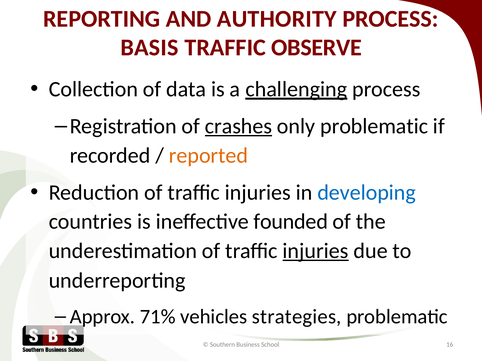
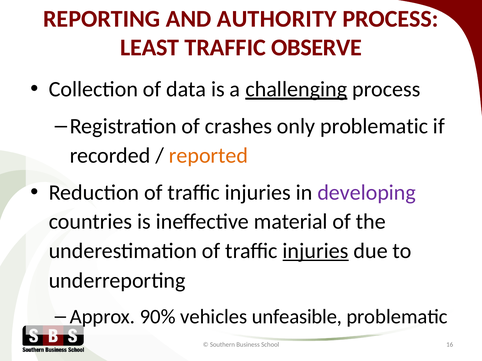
BASIS: BASIS -> LEAST (150, 48)
crashes underline: present -> none (238, 126)
developing colour: blue -> purple (367, 193)
founded: founded -> material (291, 222)
71%: 71% -> 90% (158, 317)
strategies: strategies -> unfeasible (297, 317)
